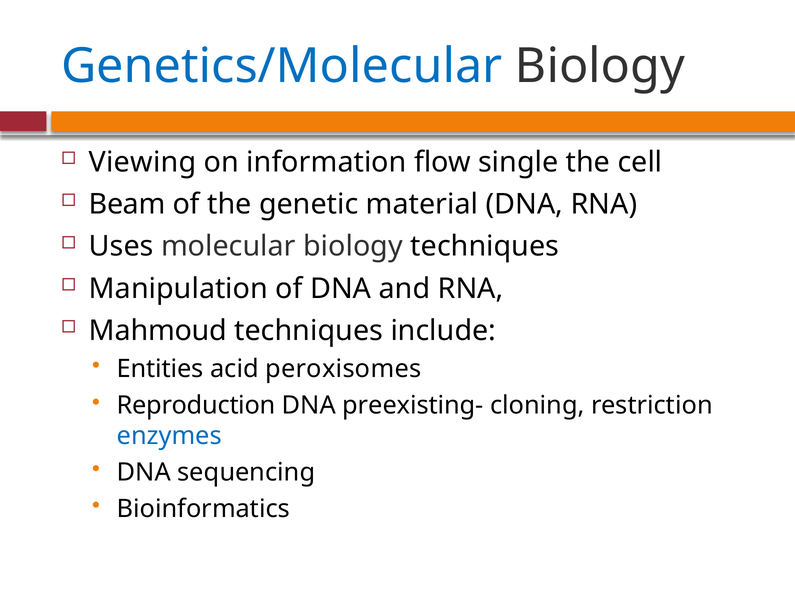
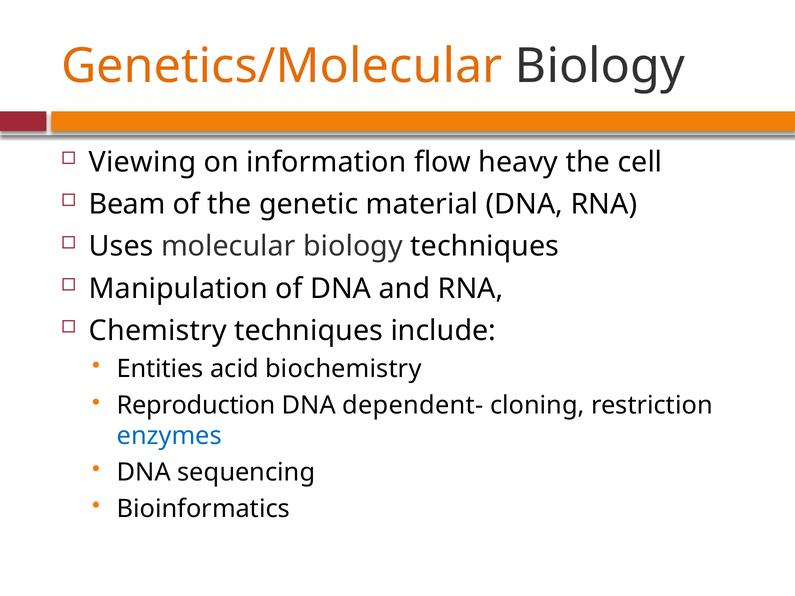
Genetics/Molecular colour: blue -> orange (282, 66)
single: single -> heavy (518, 162)
Mahmoud: Mahmoud -> Chemistry (158, 331)
peroxisomes: peroxisomes -> biochemistry (343, 369)
preexisting-: preexisting- -> dependent- (413, 406)
